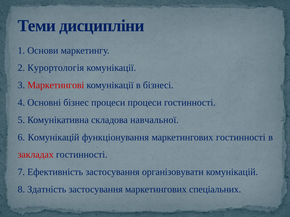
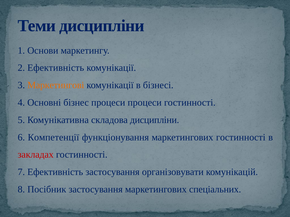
2 Курортологія: Курортологія -> Ефективність (56, 68)
Маркетингові colour: red -> orange (56, 85)
складова навчальної: навчальної -> дисципліни (155, 120)
6 Комунікацій: Комунікацій -> Компетенції (53, 138)
Здатність: Здатність -> Посібник (47, 190)
